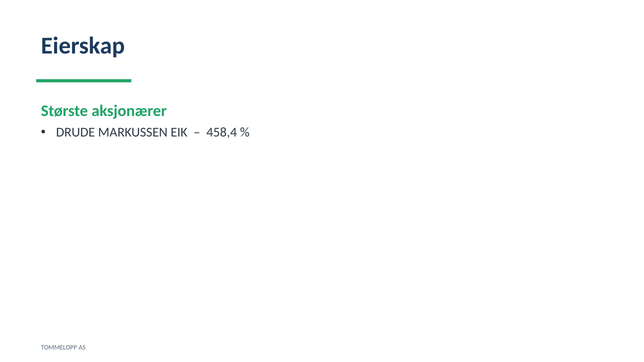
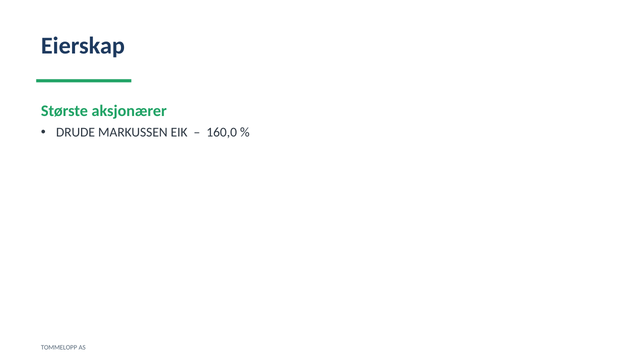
458,4: 458,4 -> 160,0 (222, 132)
